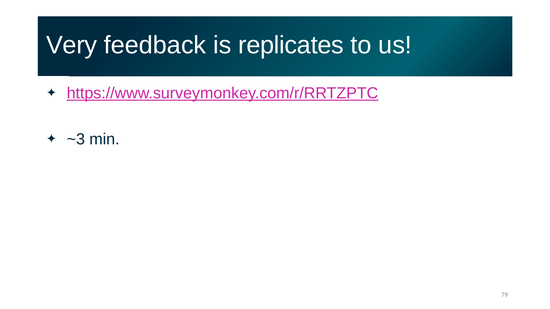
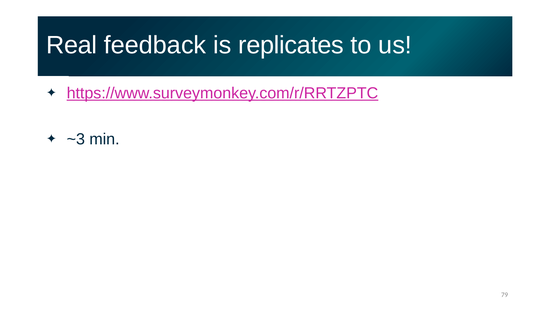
Very: Very -> Real (72, 45)
